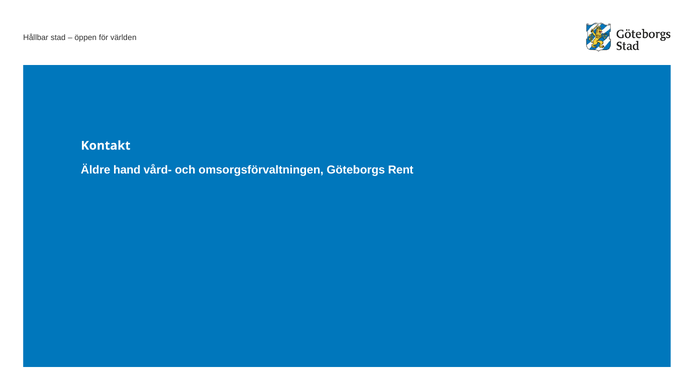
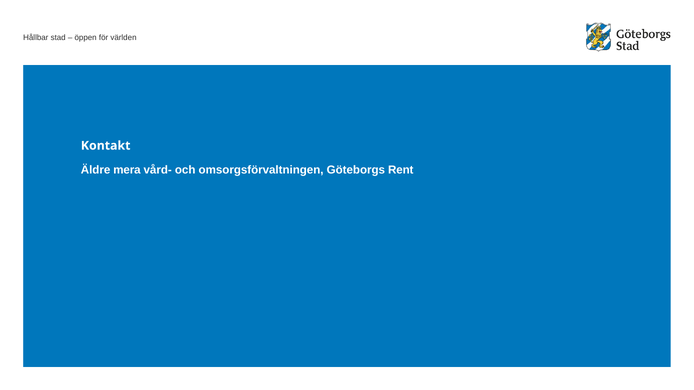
hand: hand -> mera (127, 170)
